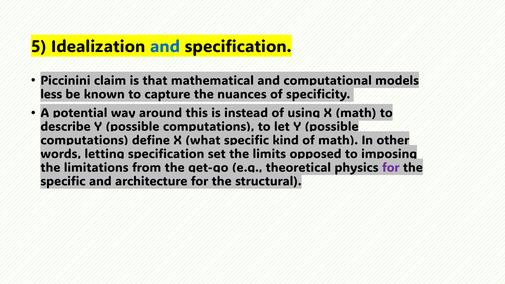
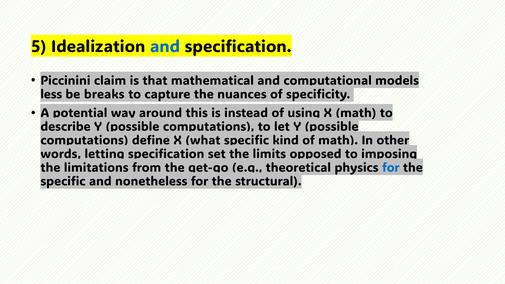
known: known -> breaks (104, 94)
for colour: purple -> blue (391, 168)
architecture: architecture -> nonetheless (151, 181)
